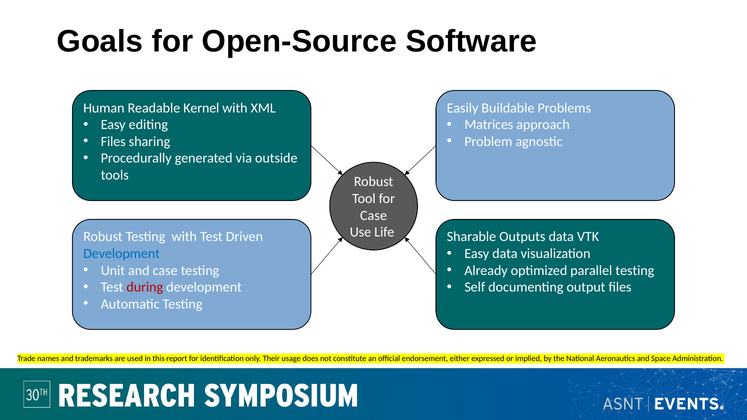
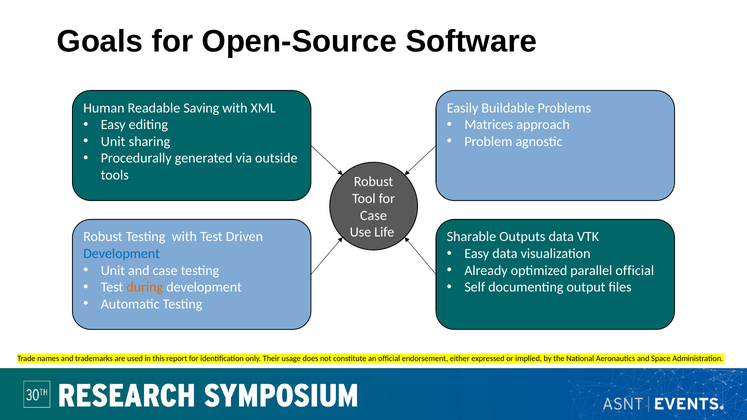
Kernel: Kernel -> Saving (201, 108)
Files: Files -> Unit (113, 142)
parallel testing: testing -> official (635, 271)
during colour: red -> orange (145, 287)
